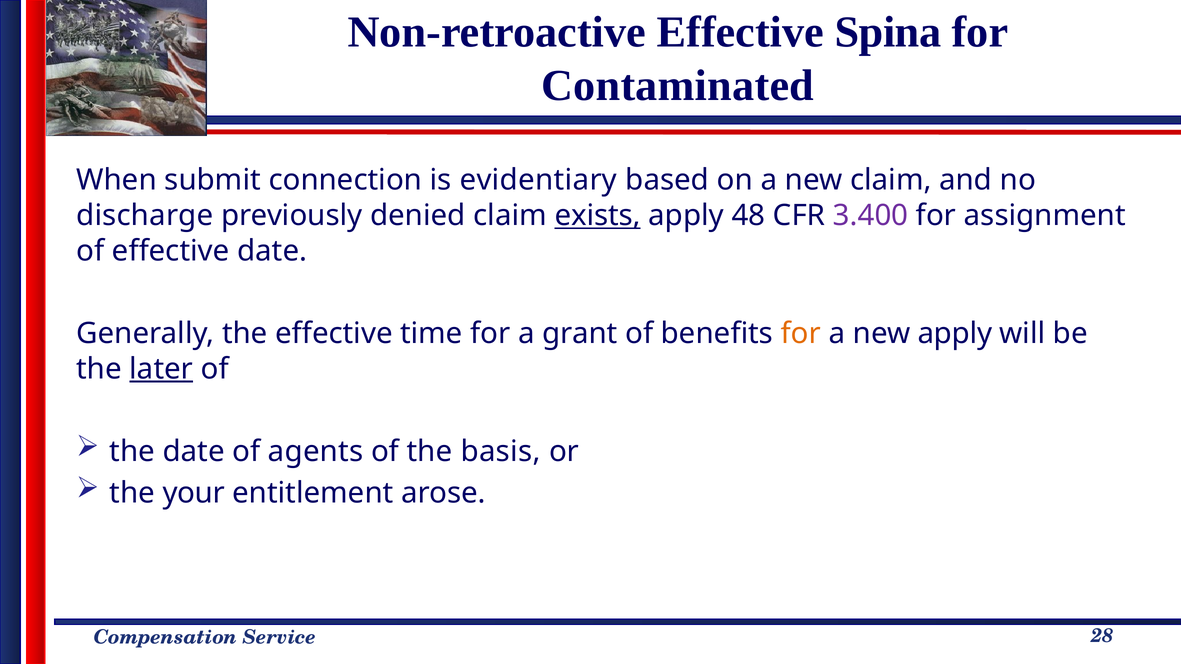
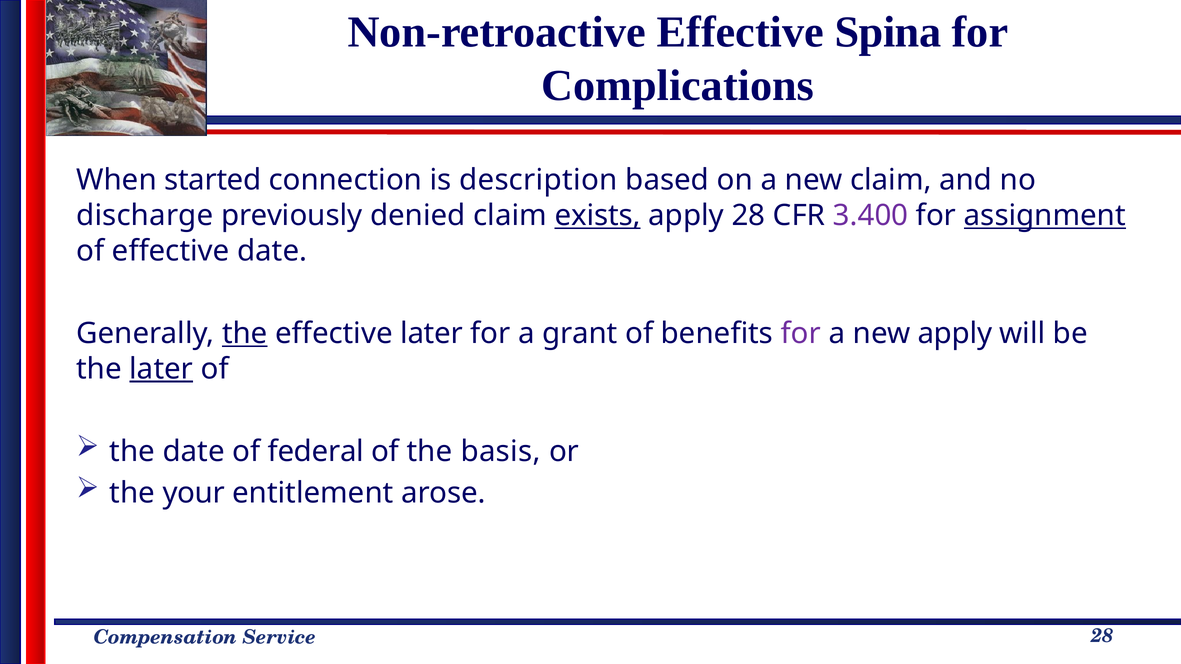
Contaminated: Contaminated -> Complications (678, 85)
submit: submit -> started (213, 180)
evidentiary: evidentiary -> description (538, 180)
apply 48: 48 -> 28 (748, 216)
assignment underline: none -> present (1045, 216)
the underline: none -> present (245, 334)
effective time: time -> later (432, 334)
for colour: orange -> purple (801, 334)
agents: agents -> federal (316, 452)
